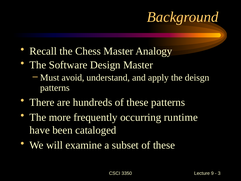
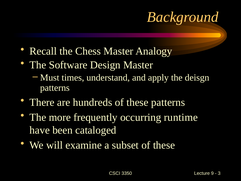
avoid: avoid -> times (73, 78)
